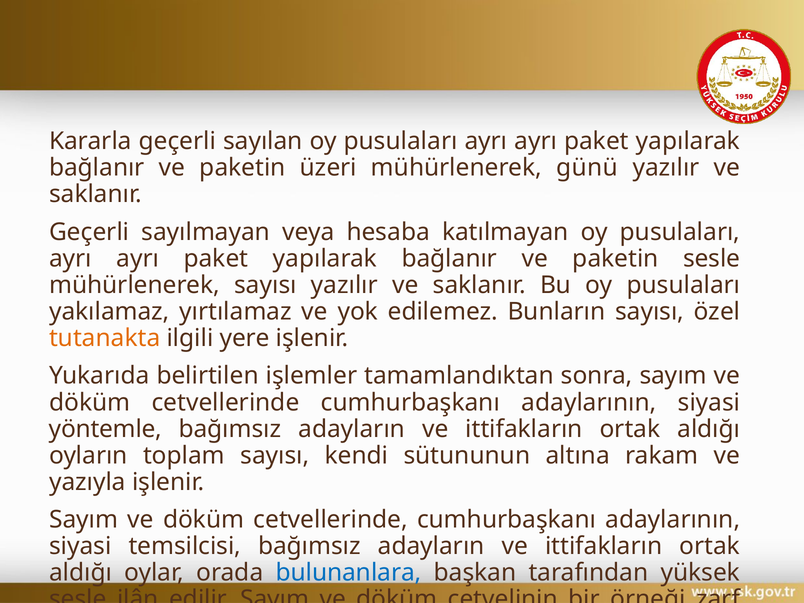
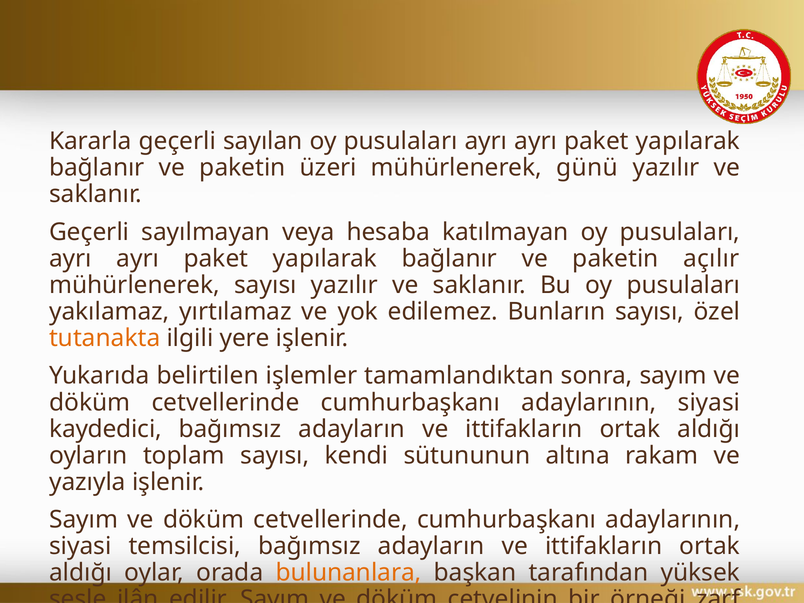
paketin sesle: sesle -> açılır (711, 259)
yöntemle: yöntemle -> kaydedici (105, 429)
bulunanlara colour: blue -> orange (349, 573)
